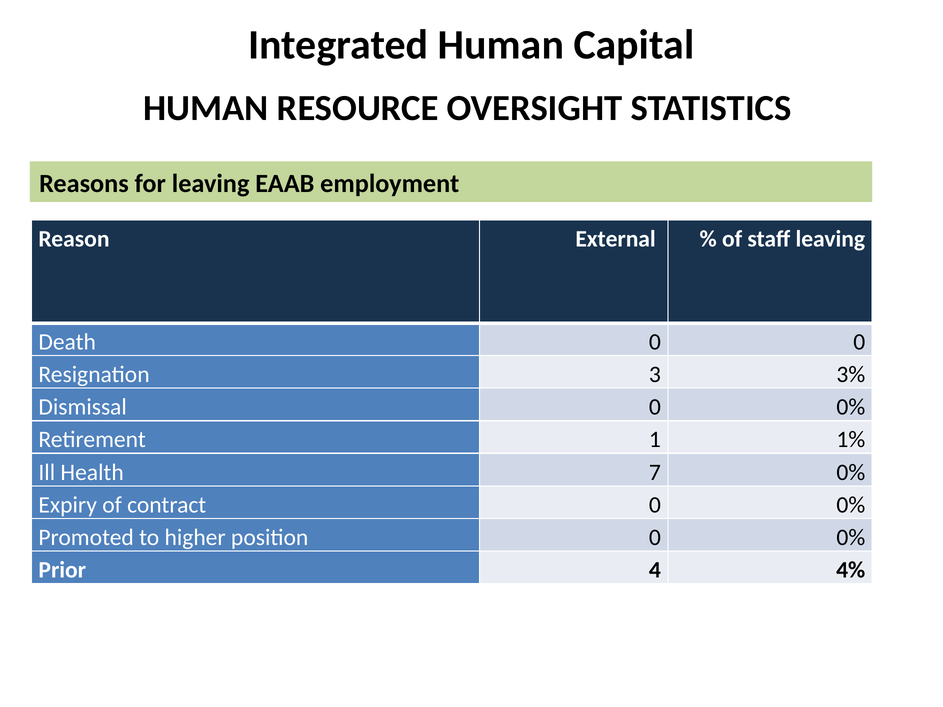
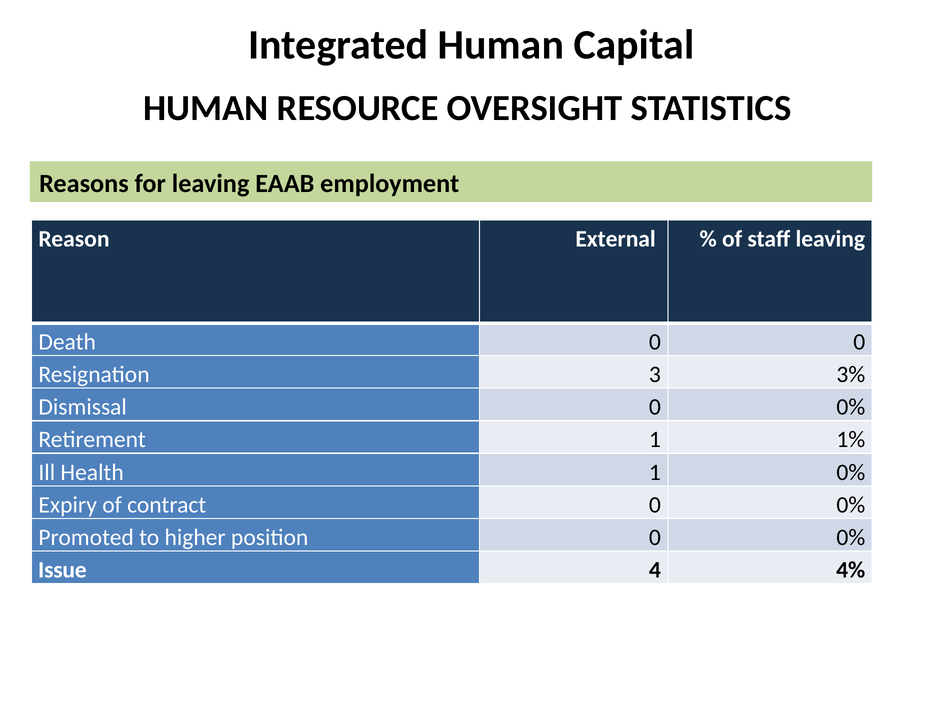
Health 7: 7 -> 1 (655, 472)
Prior: Prior -> Issue (62, 570)
